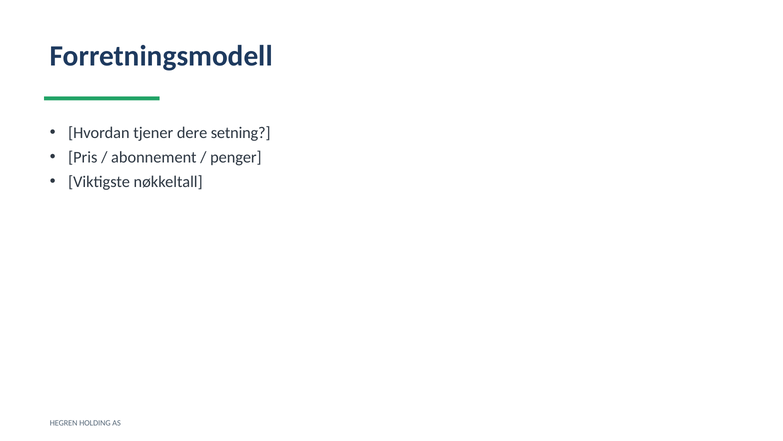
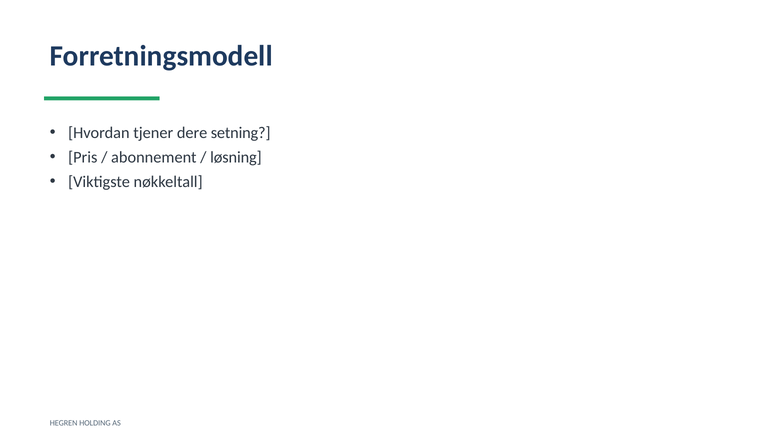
penger: penger -> løsning (236, 157)
